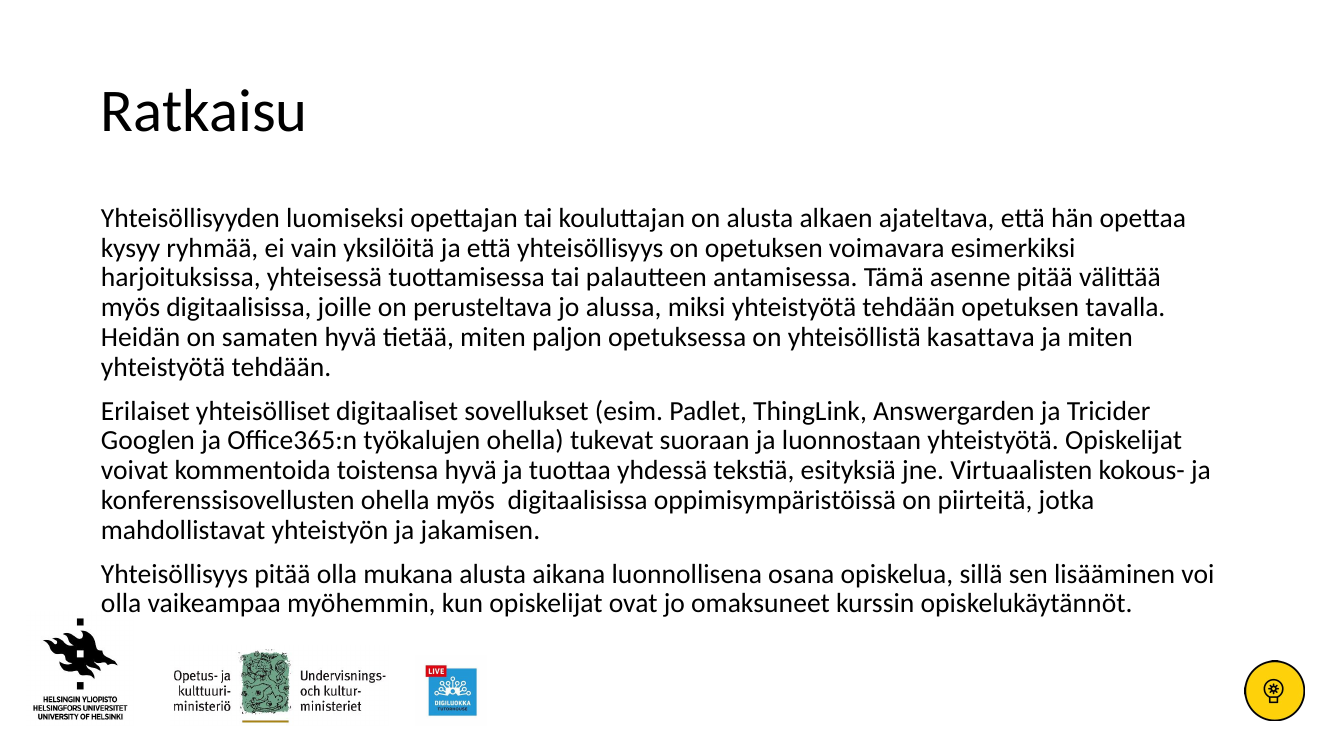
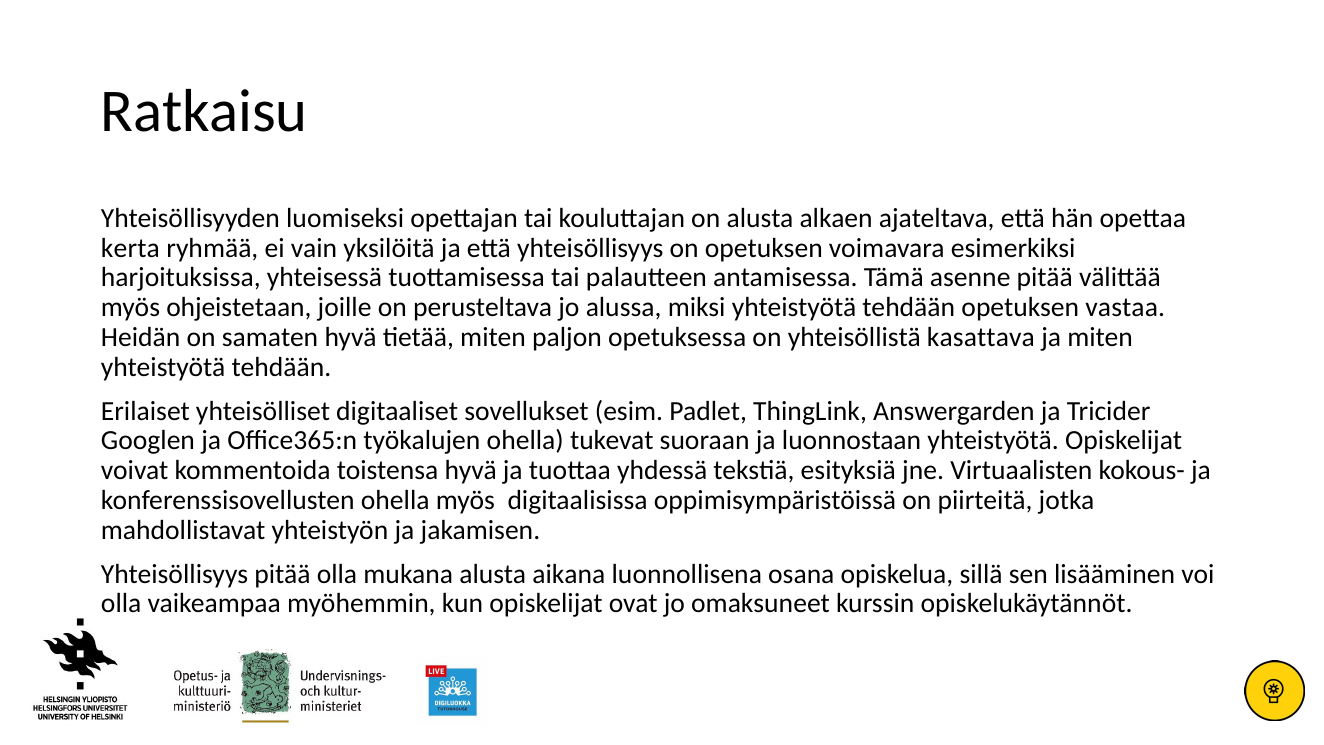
kysyy: kysyy -> kerta (130, 248)
digitaalisissa: digitaalisissa -> ohjeistetaan (239, 307)
tavalla: tavalla -> vastaa (1125, 307)
